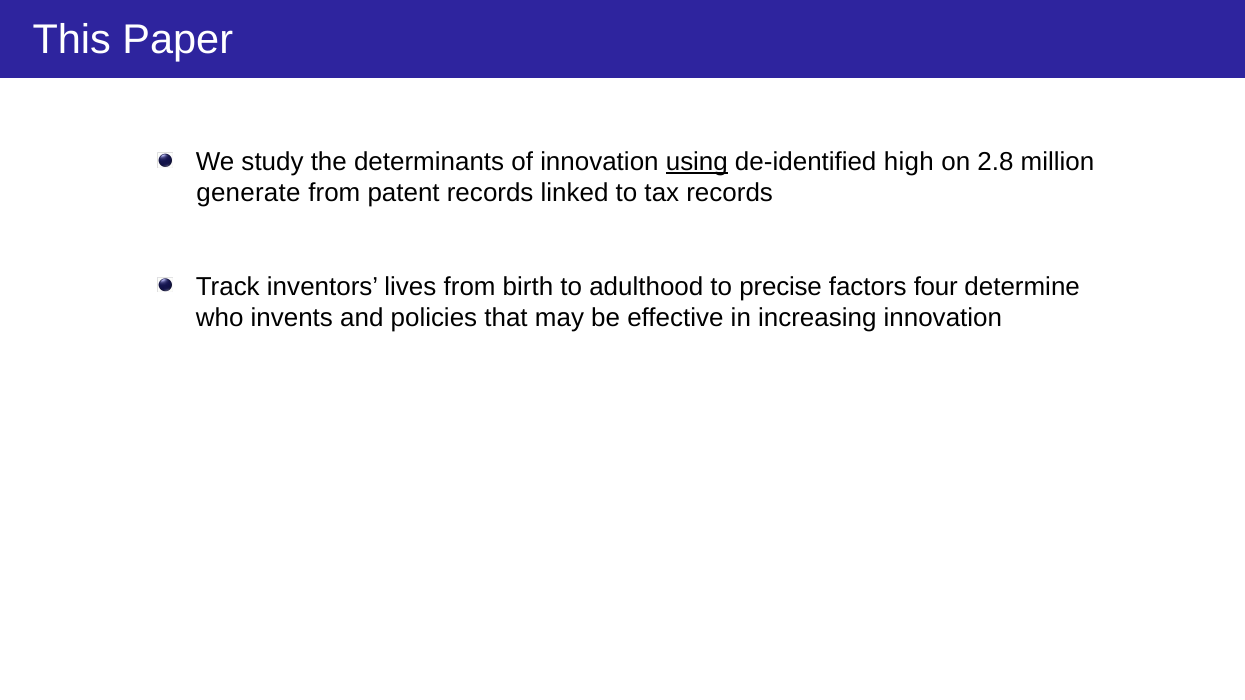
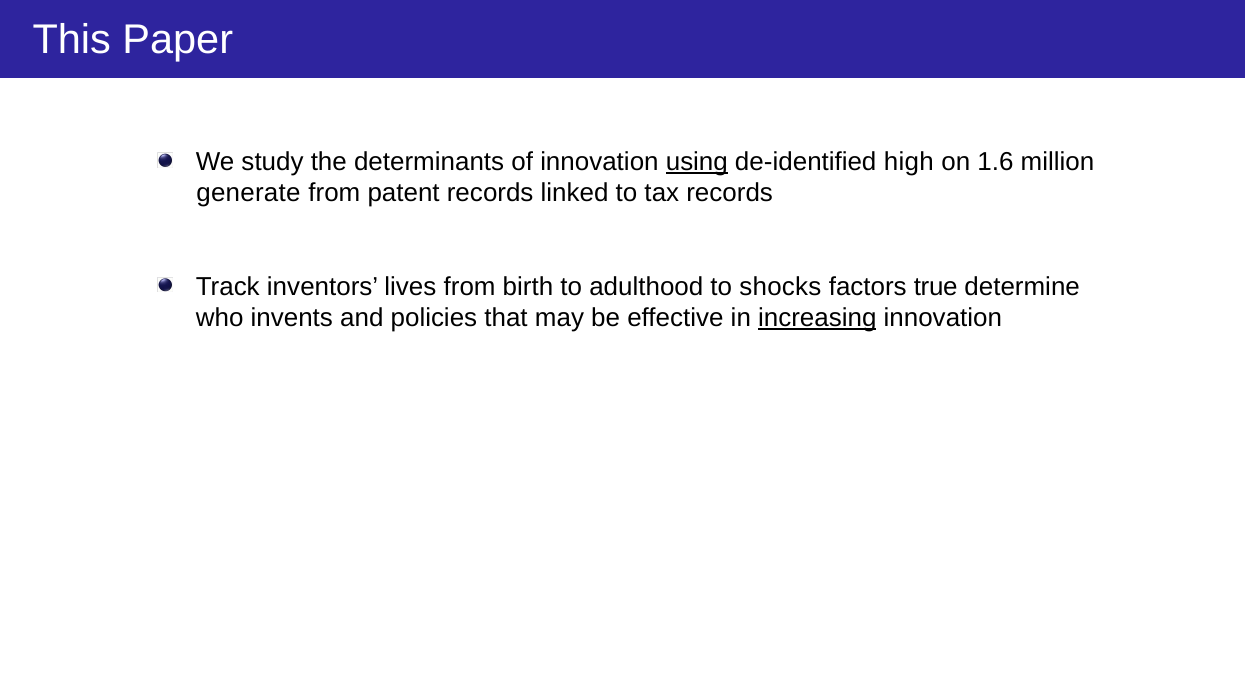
2.8: 2.8 -> 1.6 (995, 162)
precise: precise -> shocks (780, 287)
four: four -> true (936, 287)
increasing underline: none -> present (817, 318)
